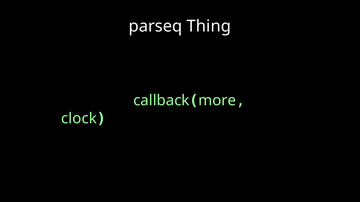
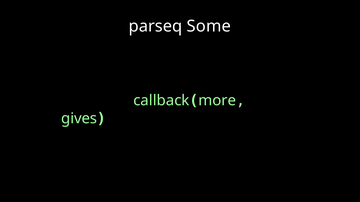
Thing: Thing -> Some (209, 26)
clock: clock -> gives (79, 119)
